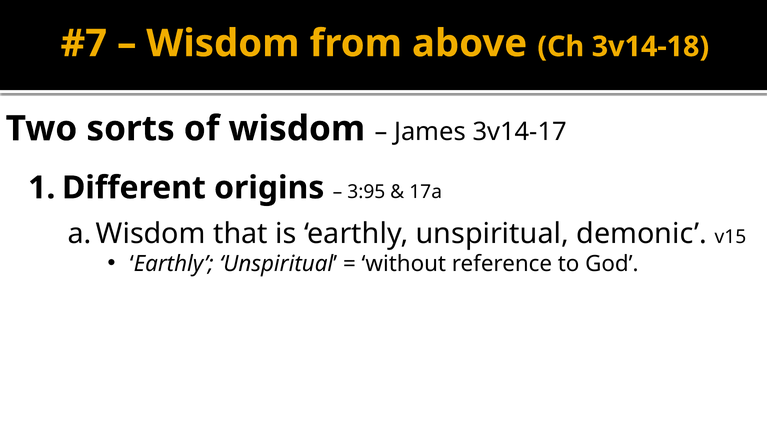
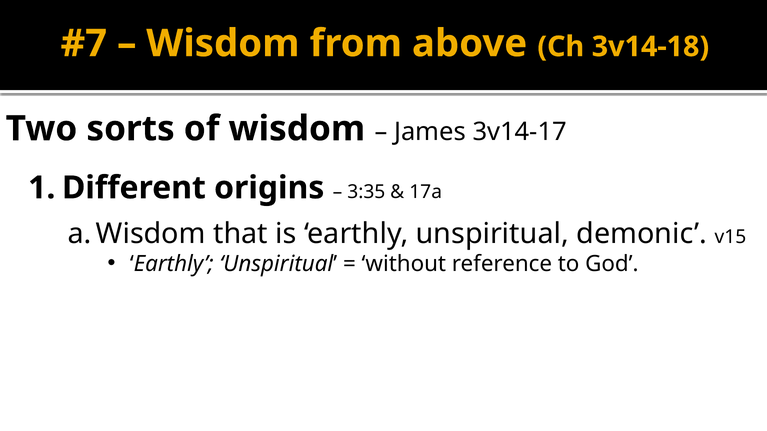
3:95: 3:95 -> 3:35 (366, 192)
